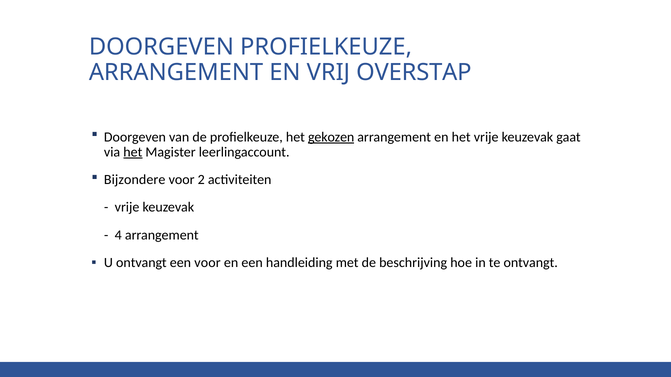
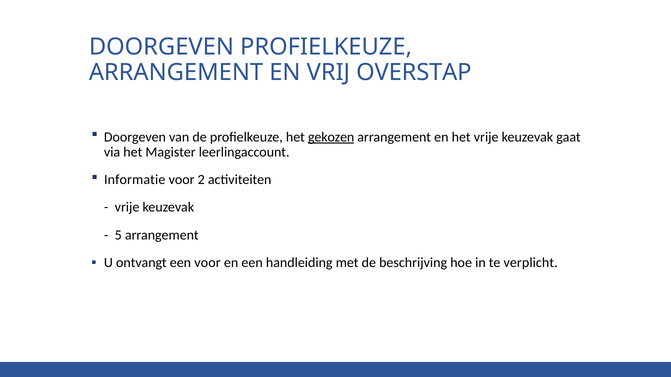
het underline: present -> none (133, 152)
Bijzondere: Bijzondere -> Informatie (135, 180)
4: 4 -> 5 (118, 235)
te ontvangt: ontvangt -> verplicht (531, 263)
